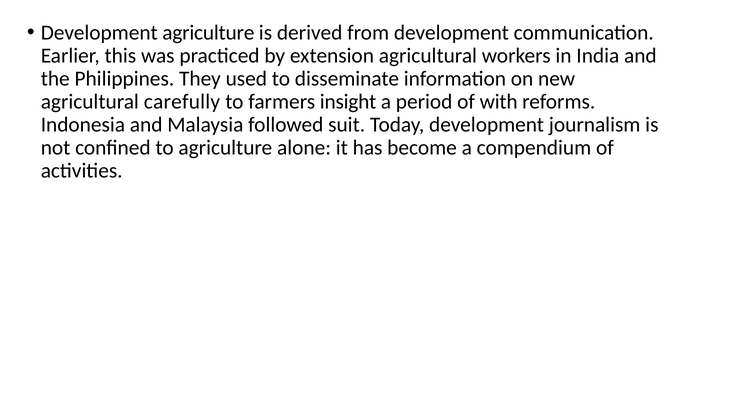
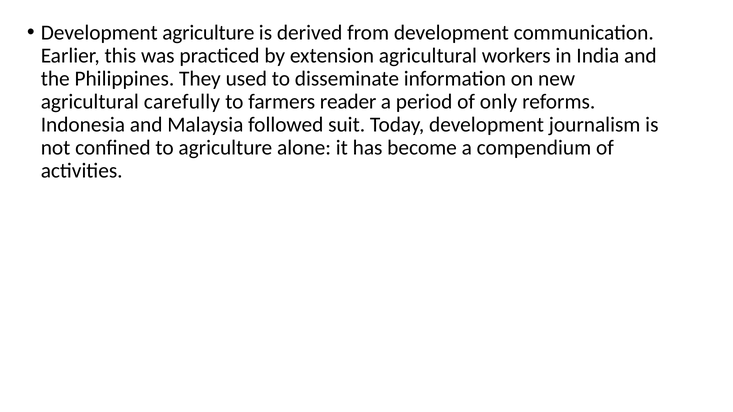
insight: insight -> reader (348, 102)
with: with -> only (499, 102)
